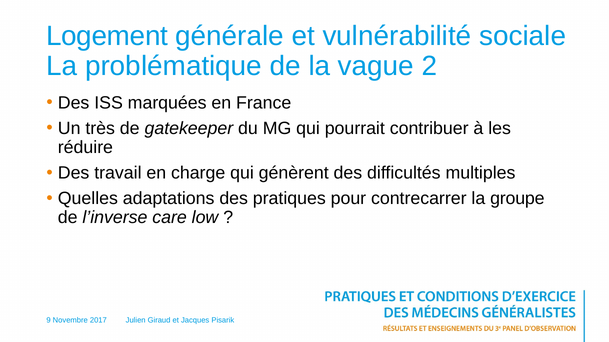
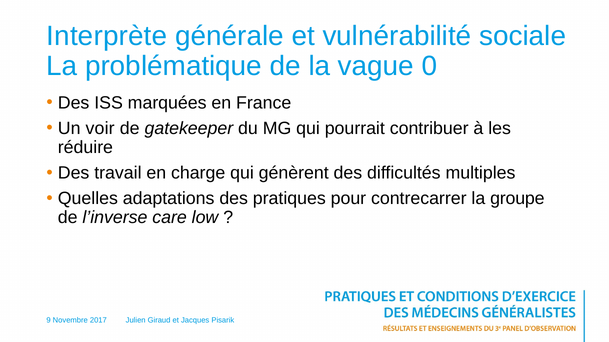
Logement: Logement -> Interprète (107, 36)
2: 2 -> 0 (429, 66)
très: très -> voir (100, 128)
